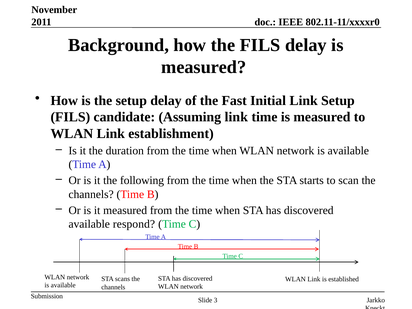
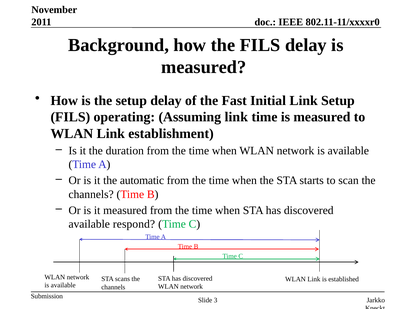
candidate: candidate -> operating (124, 117)
following: following -> automatic (142, 181)
